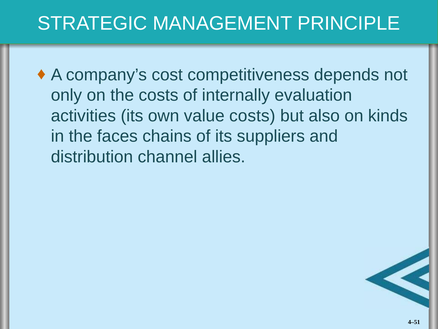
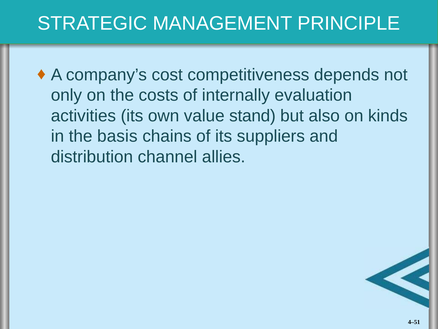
value costs: costs -> stand (252, 116)
faces: faces -> basis (117, 136)
